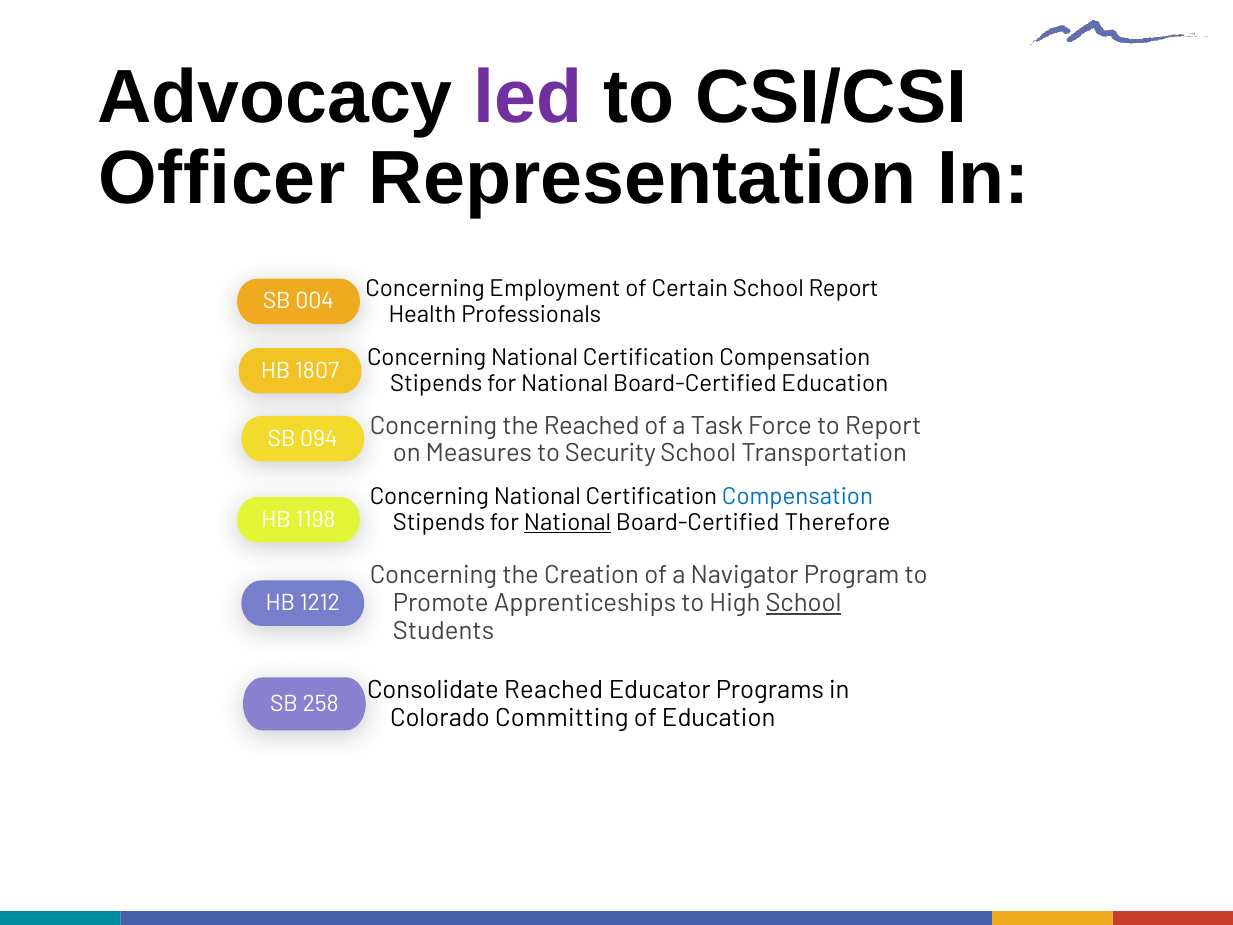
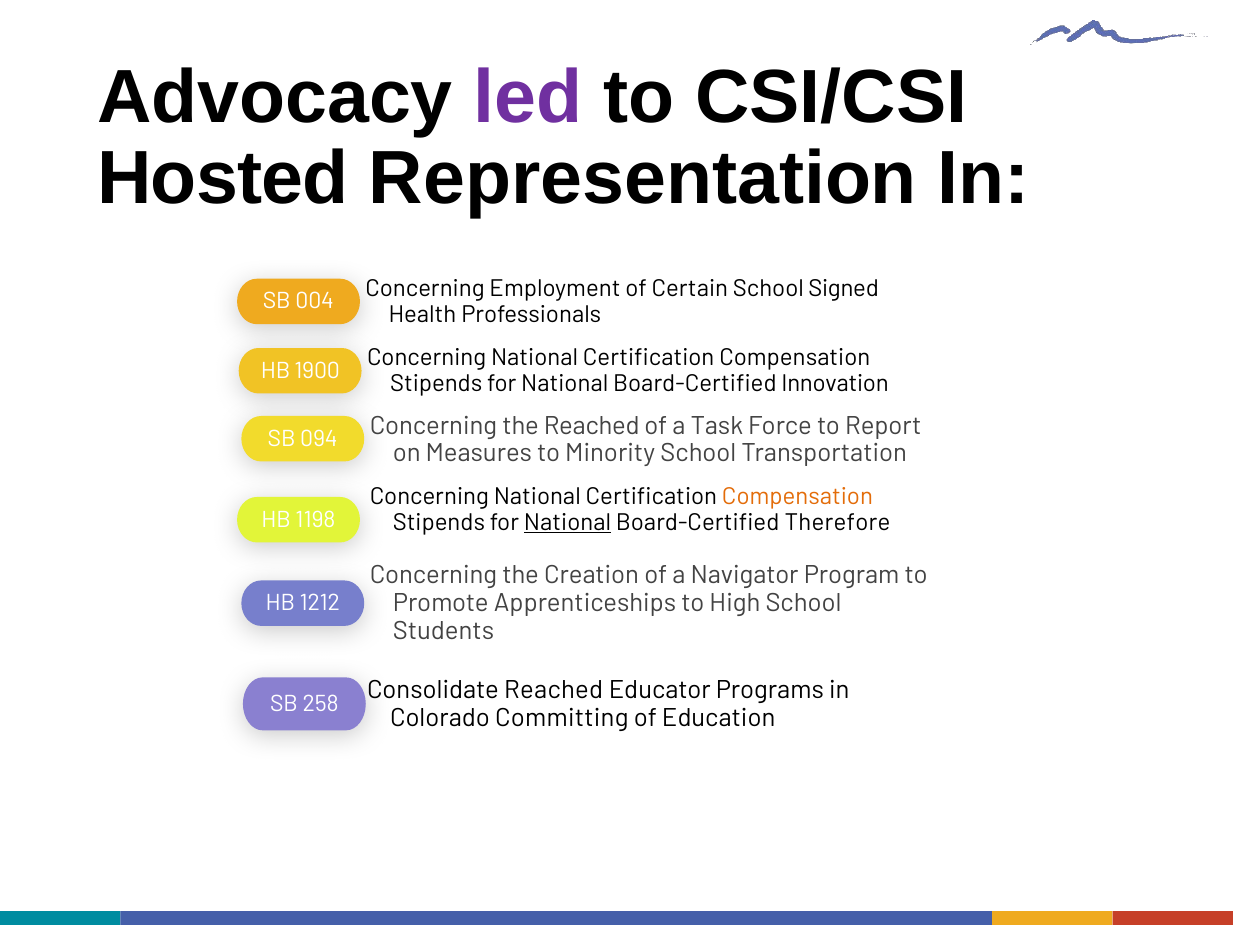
Officer: Officer -> Hosted (223, 179)
School Report: Report -> Signed (844, 288)
1807: 1807 -> 1900 (317, 370)
Board-Certified Education: Education -> Innovation (835, 383)
Security: Security -> Minority (610, 453)
Compensation colour: blue -> orange (797, 496)
School underline: present -> none (803, 603)
